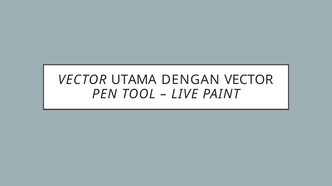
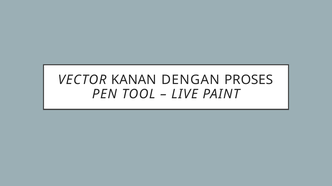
UTAMA: UTAMA -> KANAN (134, 80)
DENGAN VECTOR: VECTOR -> PROSES (249, 80)
